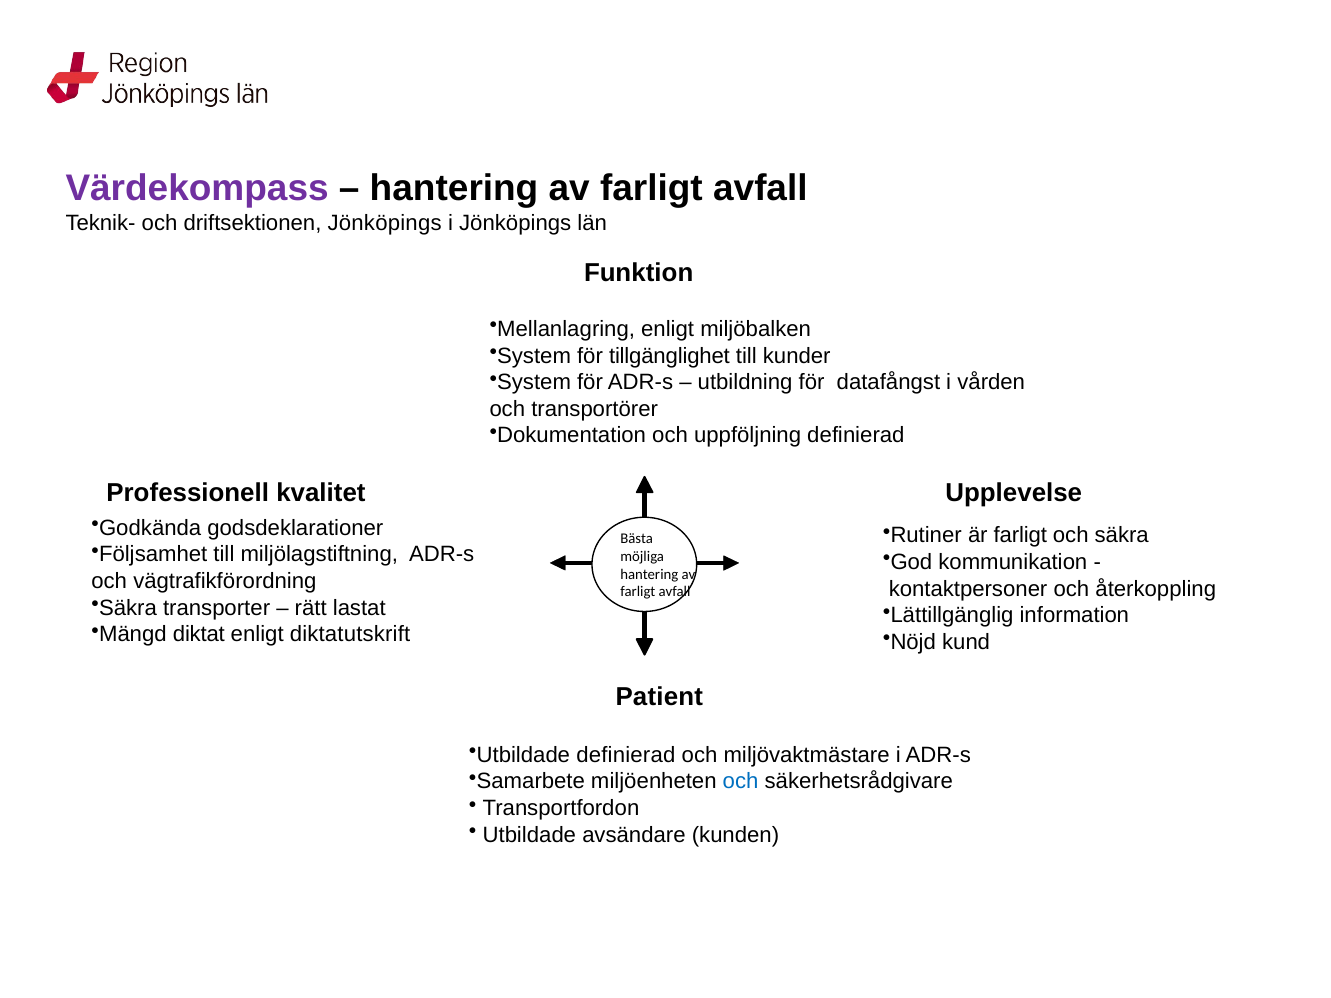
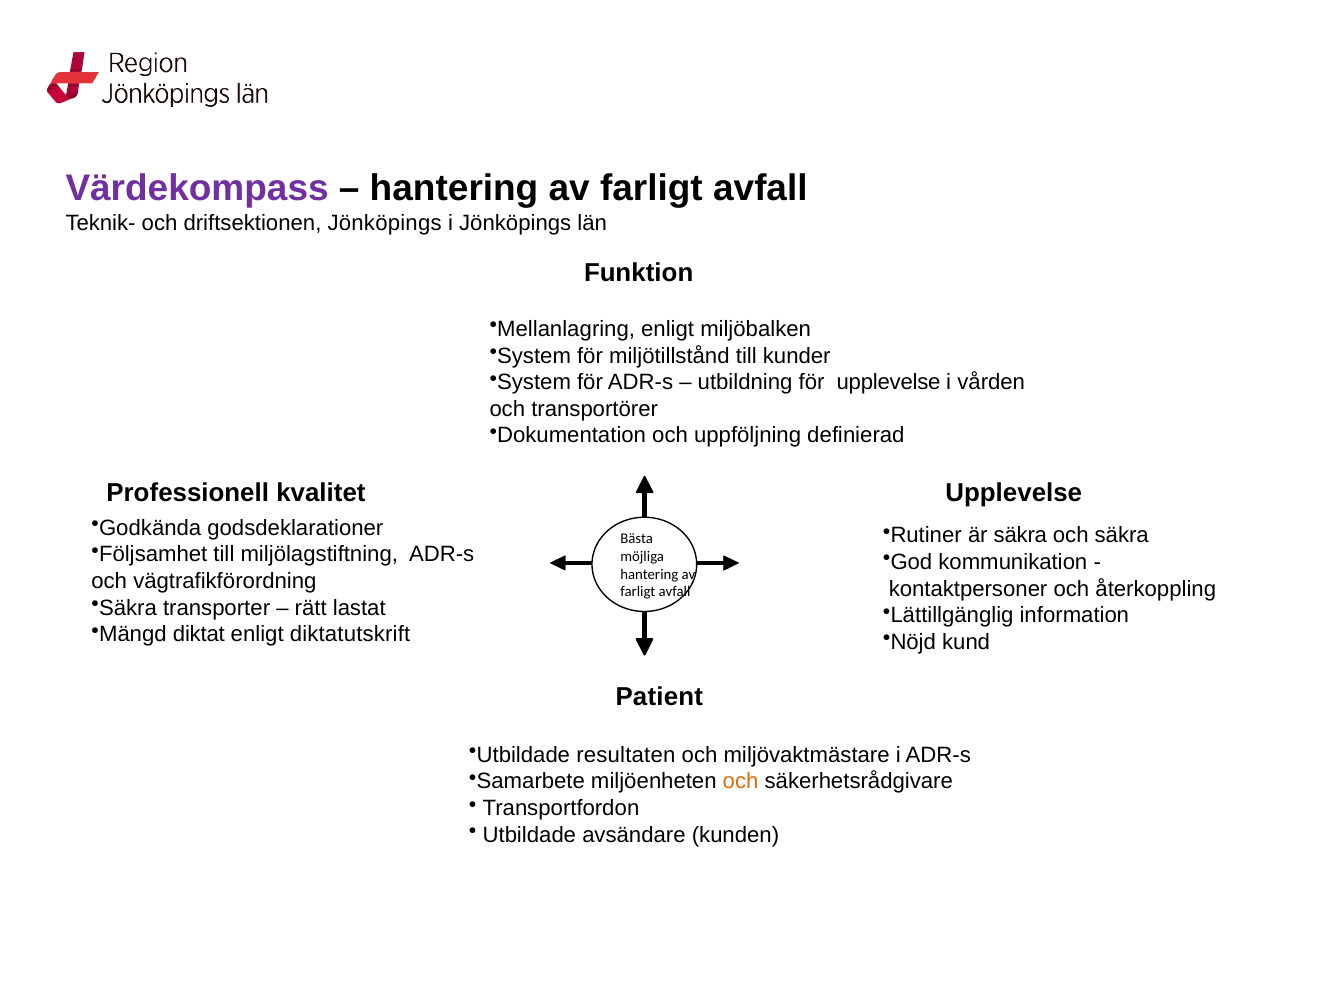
tillgänglighet: tillgänglighet -> miljötillstånd (669, 356)
för datafångst: datafångst -> upplevelse (889, 382)
är farligt: farligt -> säkra (1020, 536)
Utbildade definierad: definierad -> resultaten (626, 755)
och colour: blue -> orange (741, 782)
